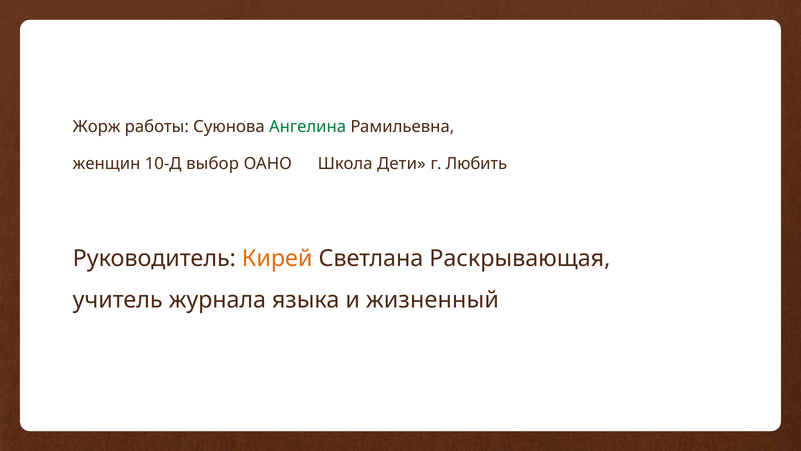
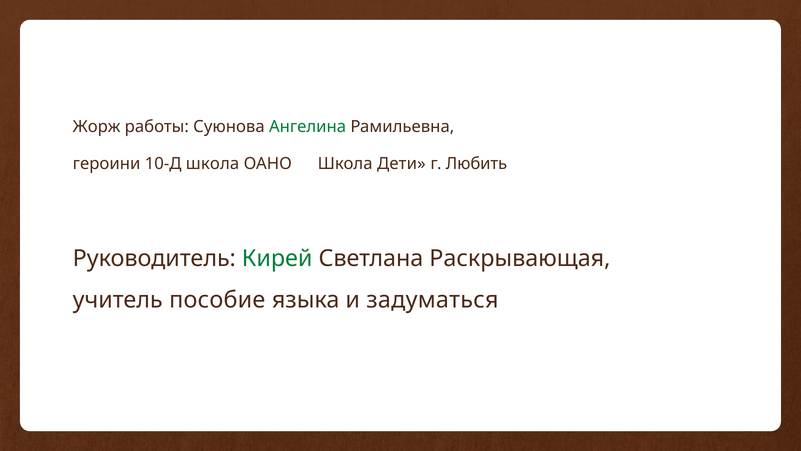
женщин: женщин -> героини (107, 163)
10-Д выбор: выбор -> школа (213, 163)
Кирей colour: orange -> green (277, 258)
журнала: журнала -> пособие (217, 300)
жизненный: жизненный -> задуматься (432, 300)
